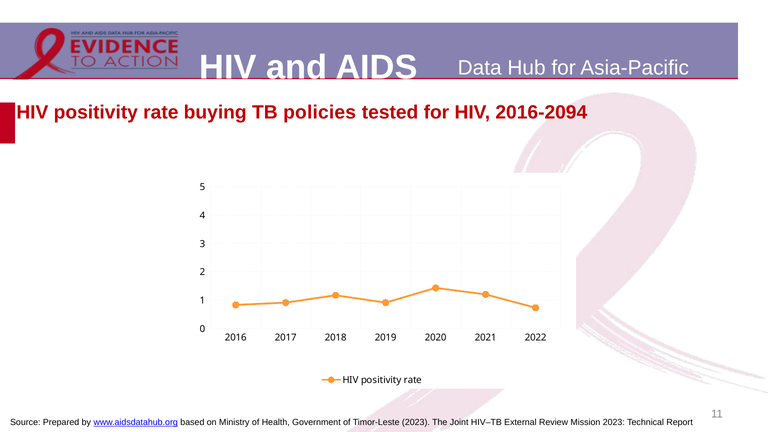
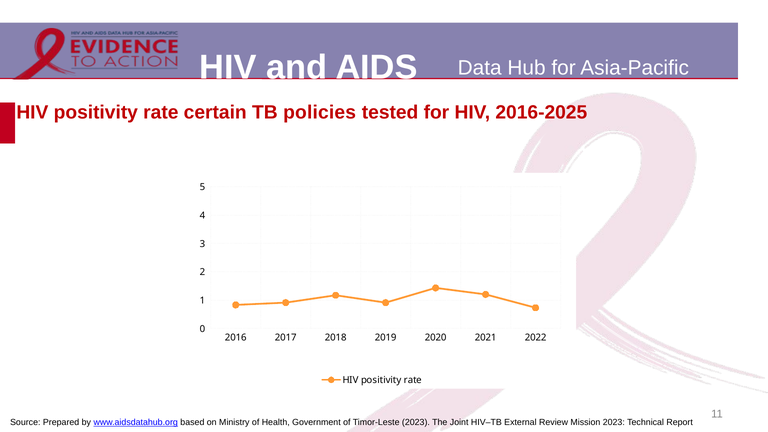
buying: buying -> certain (215, 112)
2016-2094: 2016-2094 -> 2016-2025 (541, 112)
